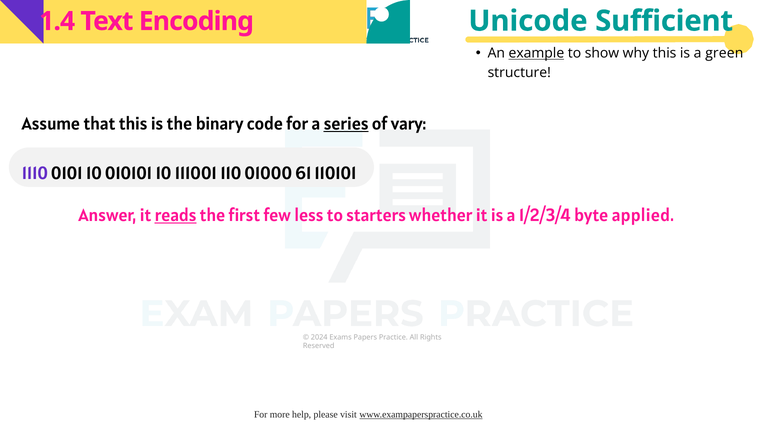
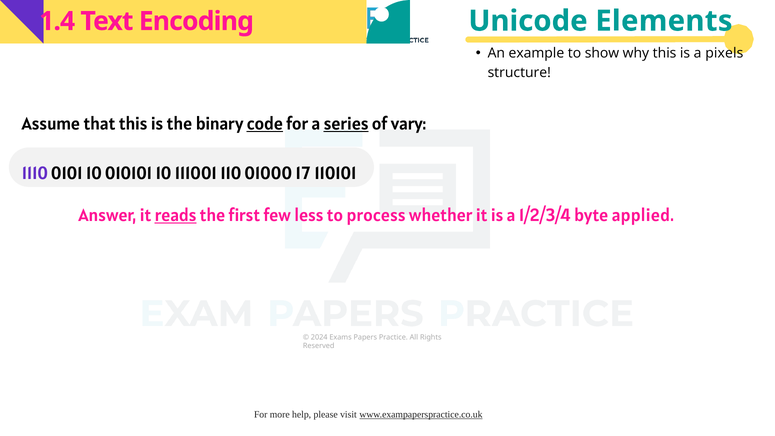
Sufficient: Sufficient -> Elements (664, 21)
example underline: present -> none (536, 53)
green: green -> pixels (724, 53)
code underline: none -> present (265, 124)
61: 61 -> 17 (303, 173)
starters: starters -> process (376, 215)
